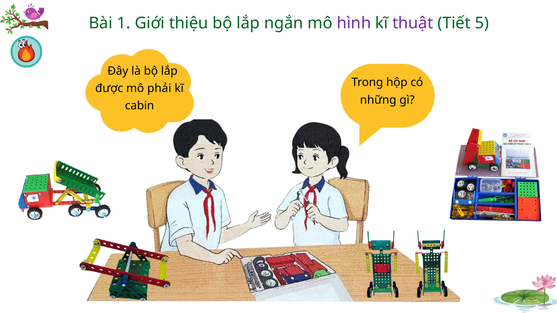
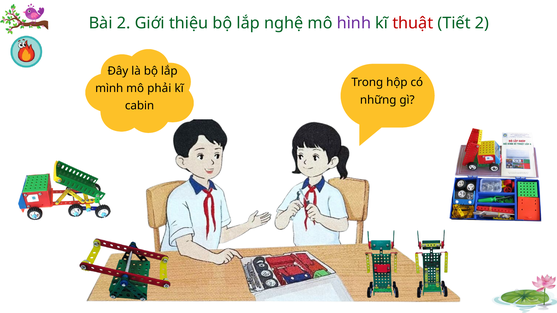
Bài 1: 1 -> 2 (124, 23)
ngắn: ngắn -> nghệ (284, 23)
thuật colour: purple -> red (413, 23)
Tiết 5: 5 -> 2 (482, 23)
được: được -> mình (109, 88)
